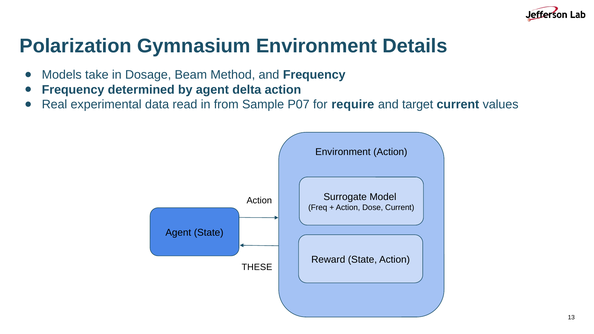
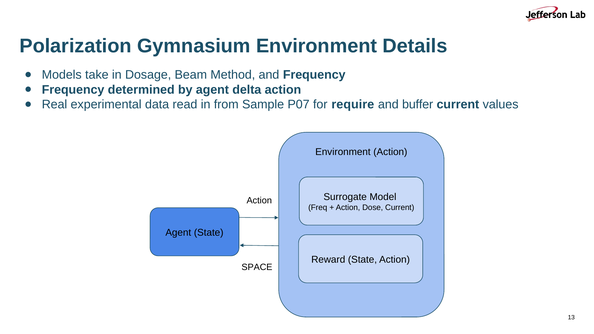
target: target -> buffer (418, 104)
THESE: THESE -> SPACE (257, 267)
